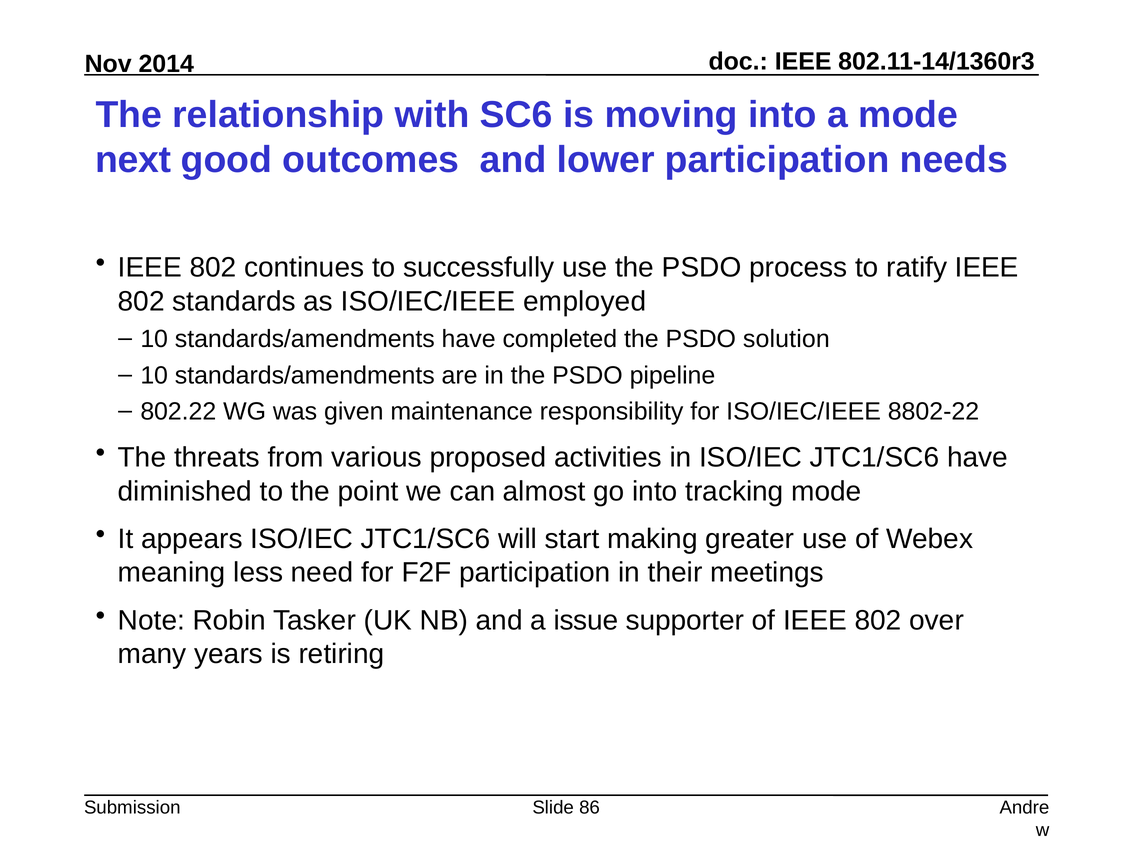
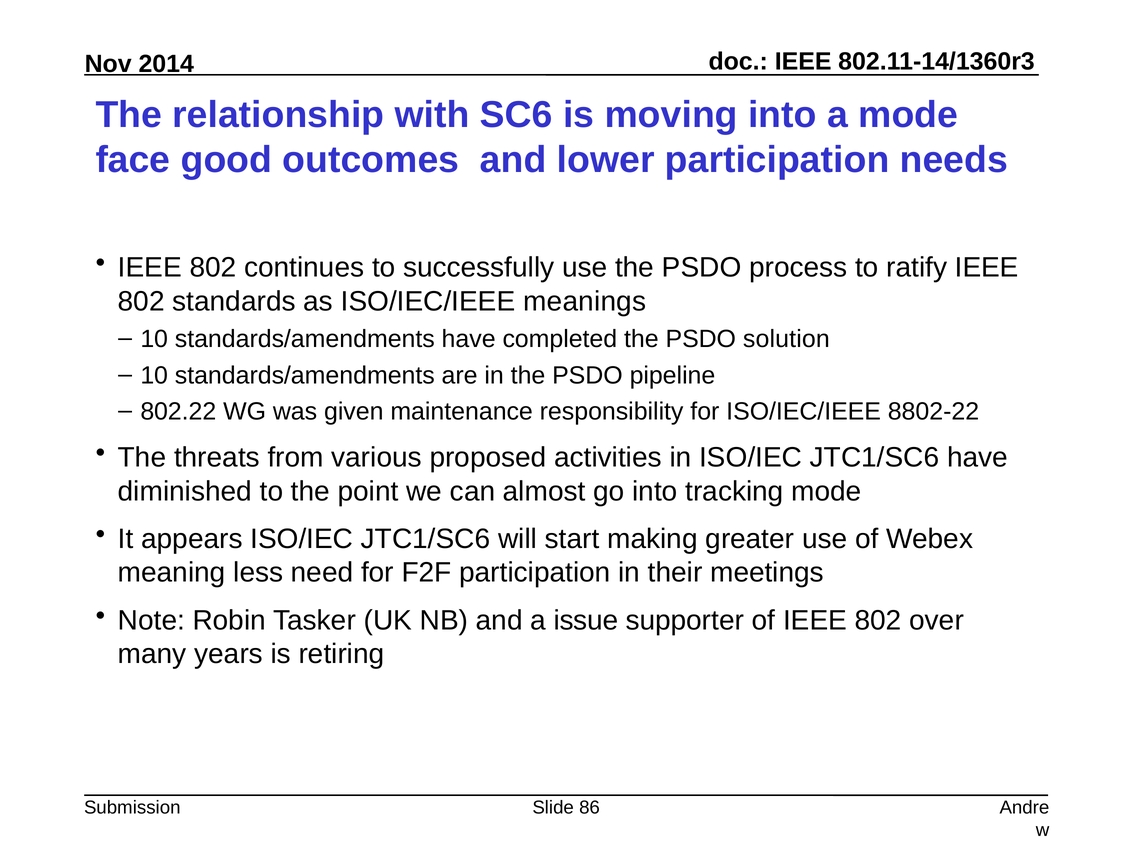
next: next -> face (133, 160)
employed: employed -> meanings (585, 301)
